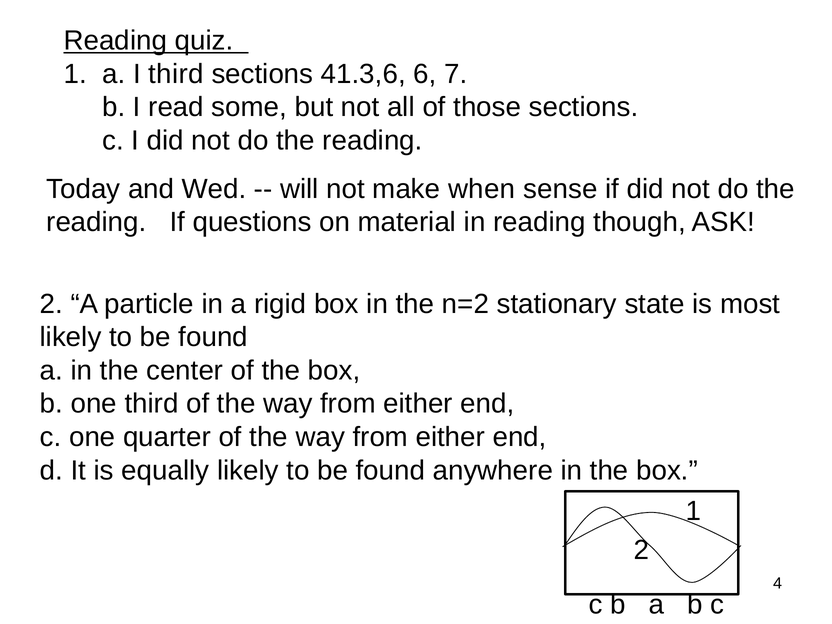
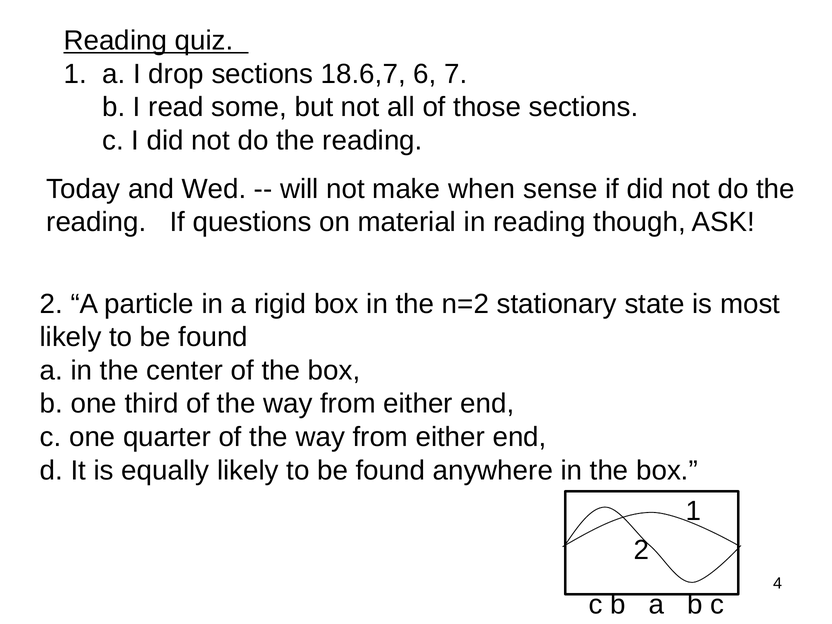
I third: third -> drop (176, 74)
41.3,6: 41.3,6 -> 18.6,7 (363, 74)
